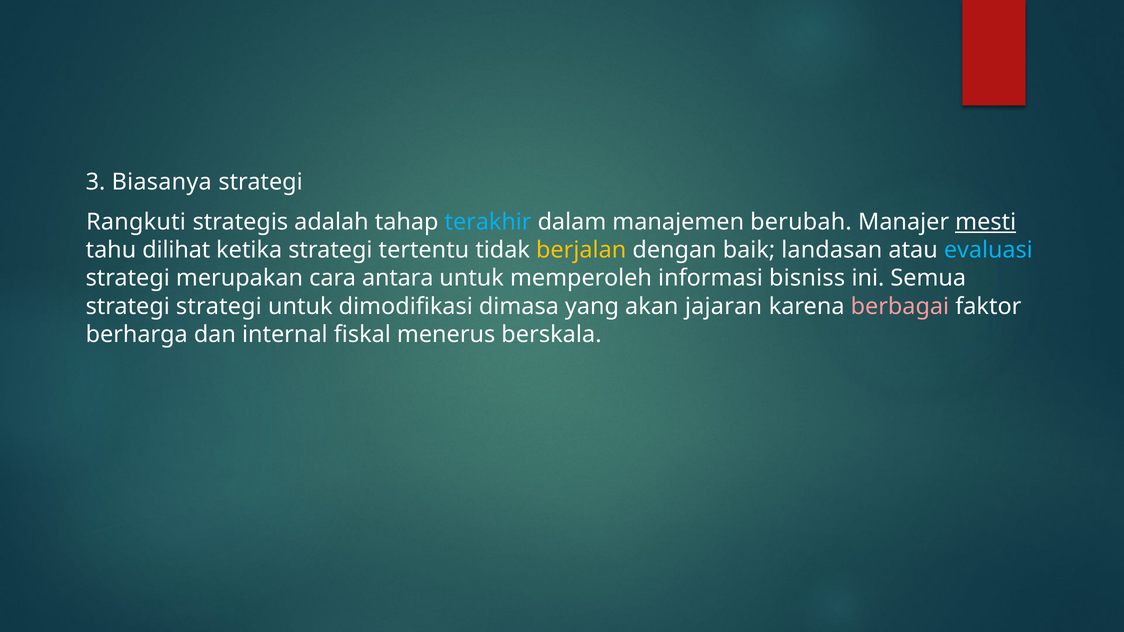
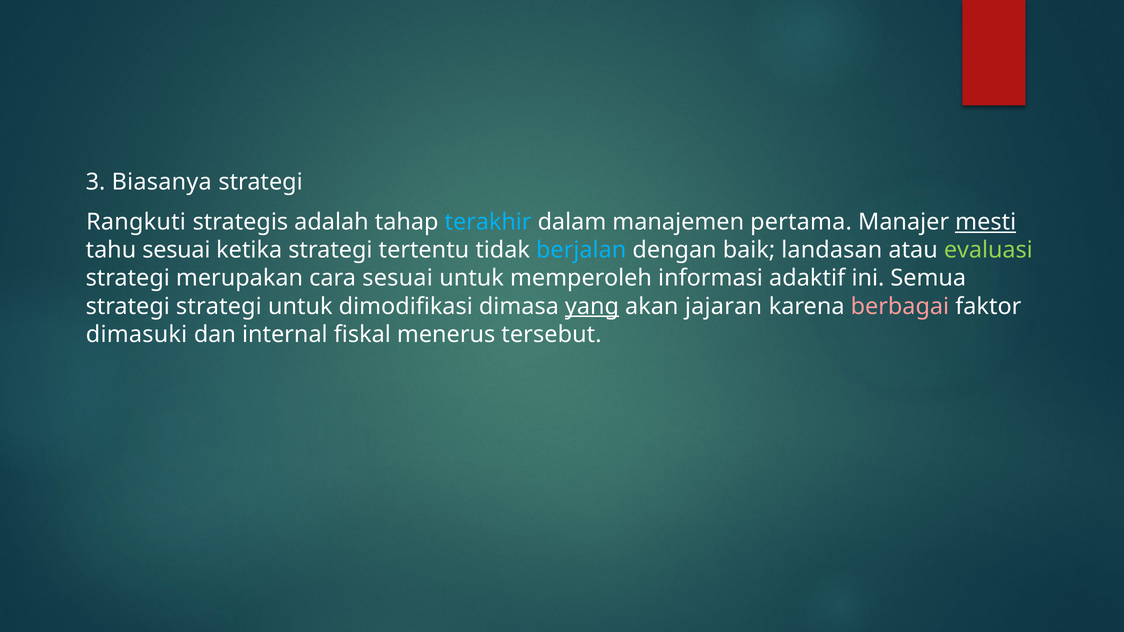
berubah: berubah -> pertama (801, 222)
tahu dilihat: dilihat -> sesuai (176, 250)
berjalan colour: yellow -> light blue (581, 250)
evaluasi colour: light blue -> light green (988, 250)
cara antara: antara -> sesuai (398, 278)
bisniss: bisniss -> adaktif (807, 278)
yang underline: none -> present (592, 306)
berharga: berharga -> dimasuki (137, 335)
berskala: berskala -> tersebut (551, 335)
